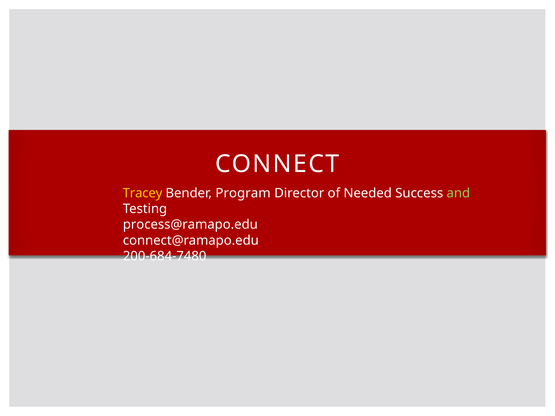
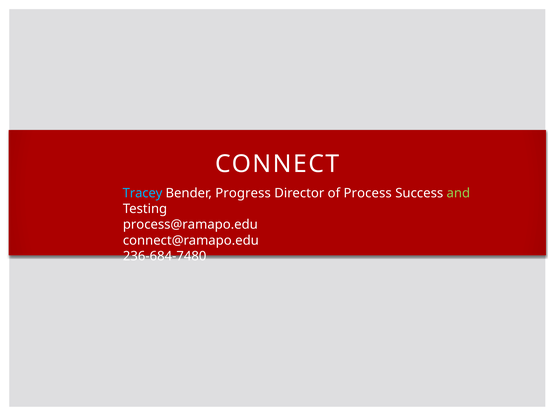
Tracey colour: yellow -> light blue (143, 193)
Program: Program -> Progress (243, 193)
Needed: Needed -> Process (368, 193)
200-684-7480: 200-684-7480 -> 236-684-7480 (165, 256)
